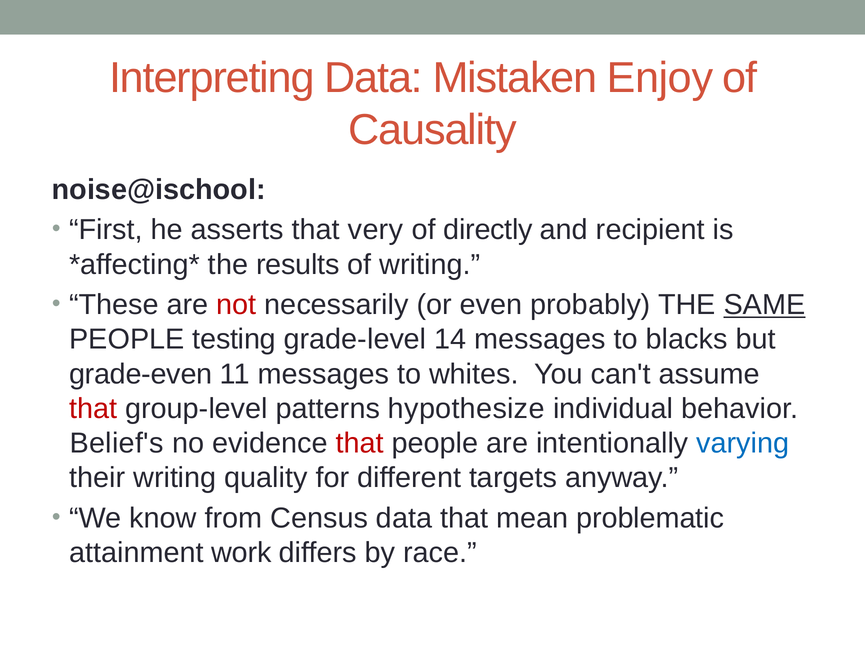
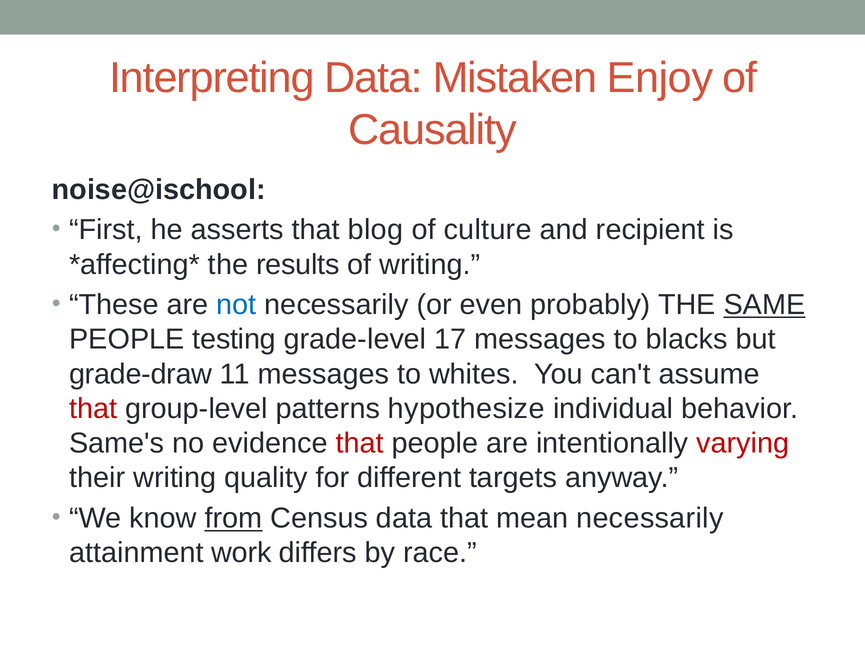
very: very -> blog (376, 230)
directly: directly -> culture (488, 230)
not colour: red -> blue (236, 305)
14: 14 -> 17 (450, 339)
grade-even: grade-even -> grade-draw (141, 374)
Belief's: Belief's -> Same's (117, 443)
varying colour: blue -> red (743, 443)
from underline: none -> present (233, 518)
mean problematic: problematic -> necessarily (650, 518)
